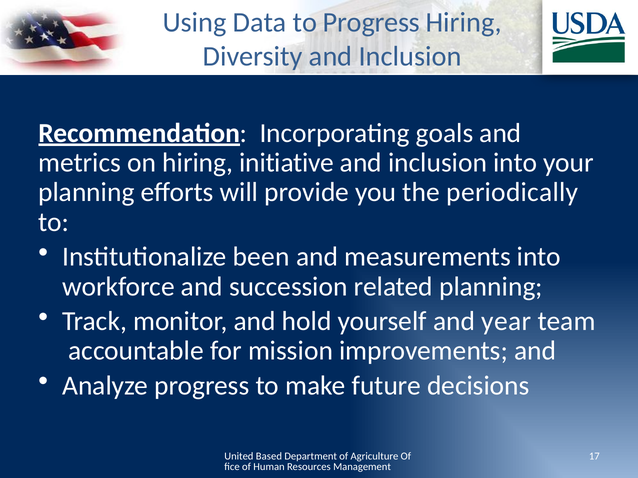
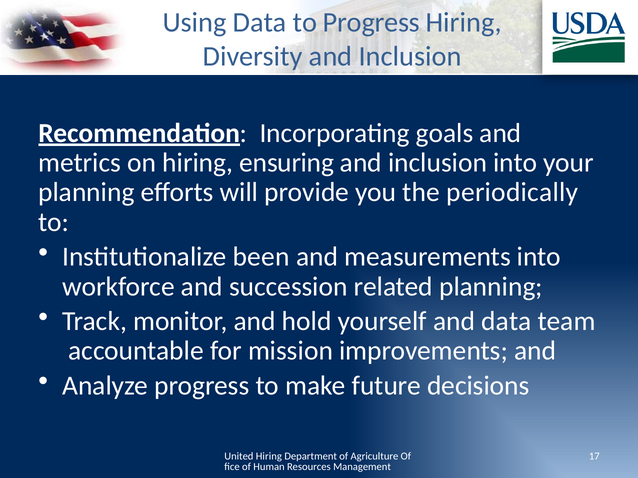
initiative: initiative -> ensuring (287, 163)
and year: year -> data (506, 322)
United Based: Based -> Hiring (269, 457)
